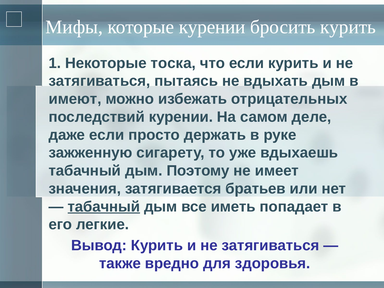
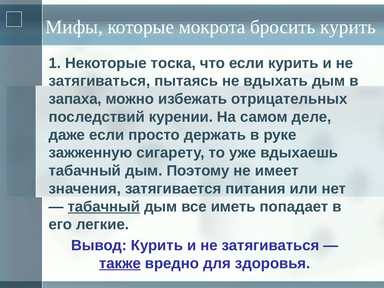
которые курении: курении -> мокрота (212, 27)
имеют: имеют -> запаха (75, 99)
братьев: братьев -> питания (256, 189)
также underline: none -> present (120, 263)
